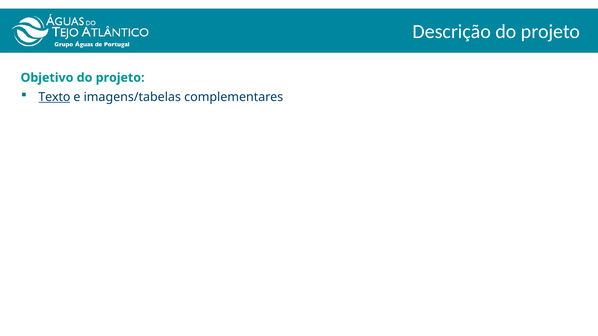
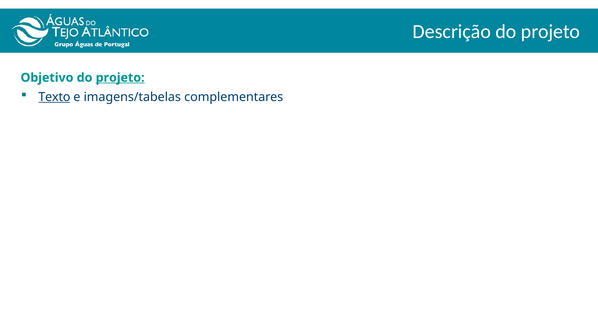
projeto underline: none -> present (120, 78)
